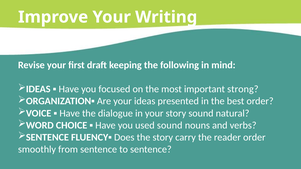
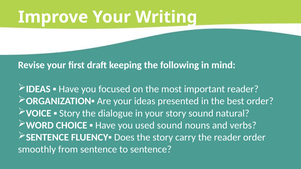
important strong: strong -> reader (243, 89)
Have: Have -> Story (70, 113)
